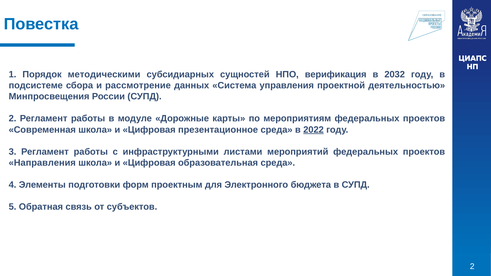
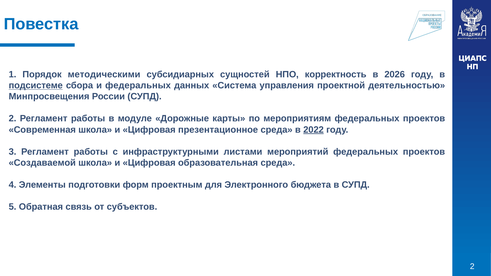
верификация: верификация -> корректность (336, 74)
2032: 2032 -> 2026 (395, 74)
подсистеме underline: none -> present (36, 86)
и рассмотрение: рассмотрение -> федеральных (138, 86)
Направления: Направления -> Создаваемой (42, 163)
